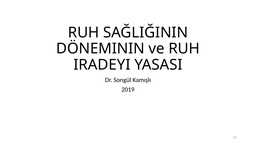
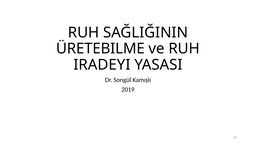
DÖNEMININ: DÖNEMININ -> ÜRETEBILME (100, 49)
